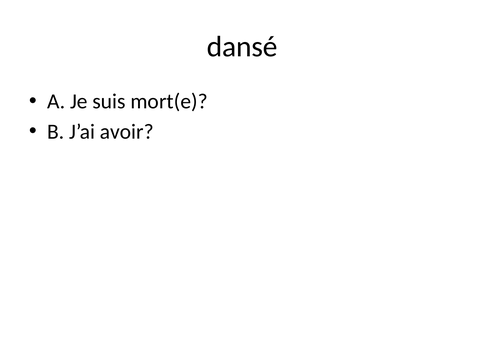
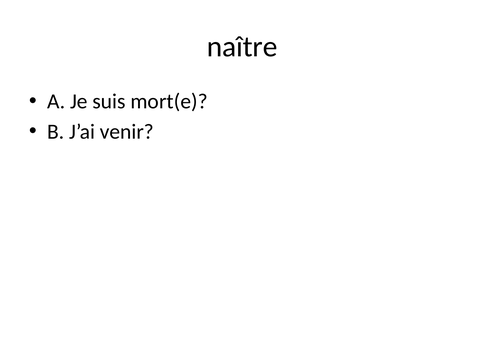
dansé: dansé -> naître (242, 47)
avoir: avoir -> venir (127, 132)
